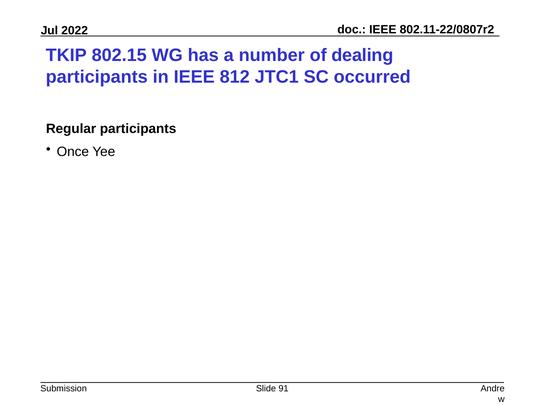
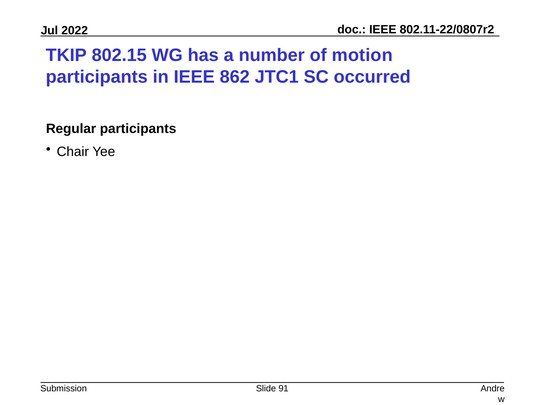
dealing: dealing -> motion (362, 55)
812: 812 -> 862 (235, 77)
Once: Once -> Chair (73, 152)
